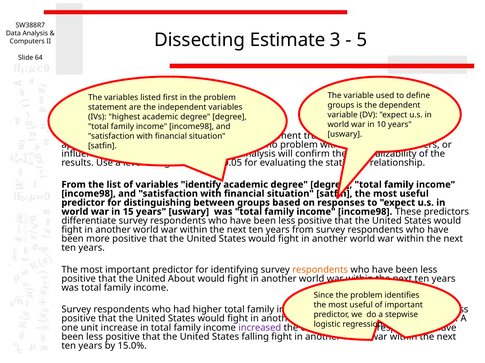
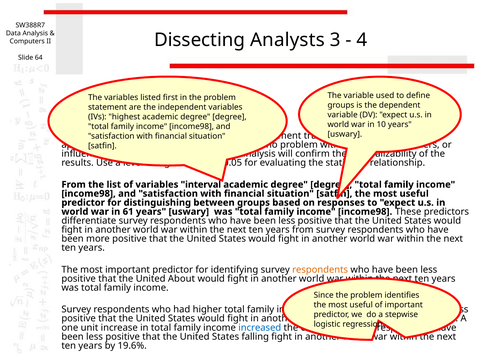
Estimate: Estimate -> Analysts (287, 40)
5: 5 -> 4 (362, 40)
identify: identify -> interval (201, 185)
15: 15 -> 61 (128, 212)
increased colour: purple -> blue (260, 328)
15.0%: 15.0% -> 19.6% (132, 346)
